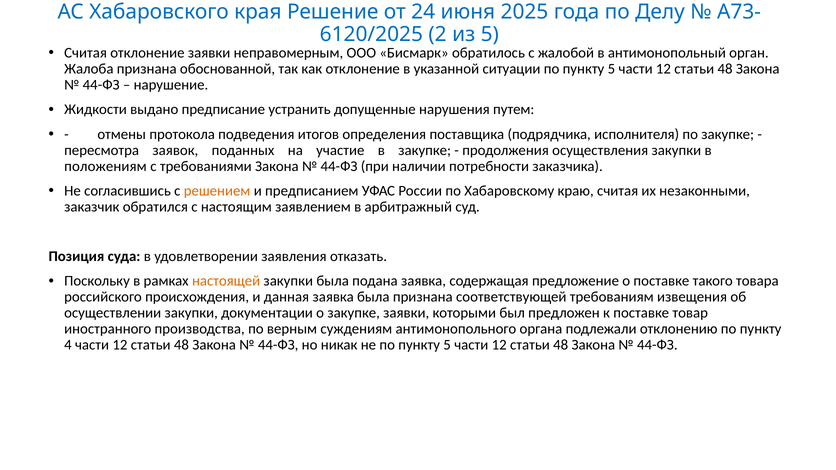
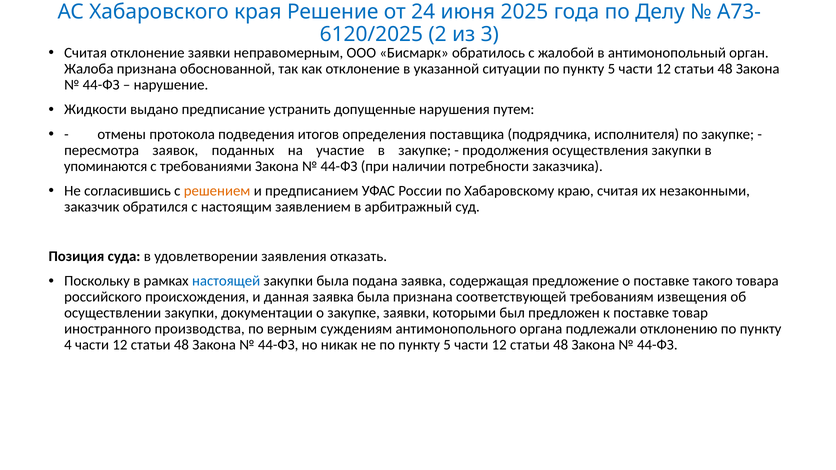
из 5: 5 -> 3 (490, 35)
положениям: положениям -> упоминаются (106, 166)
настоящей colour: orange -> blue (226, 281)
